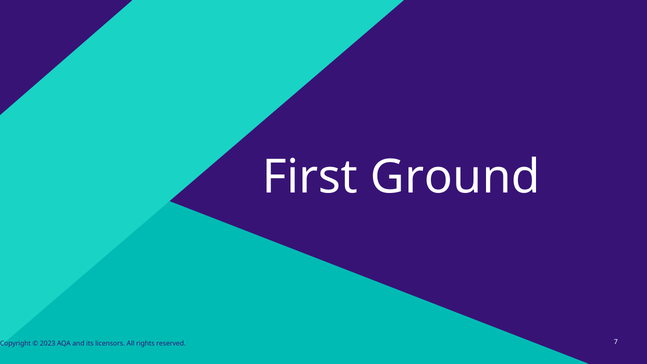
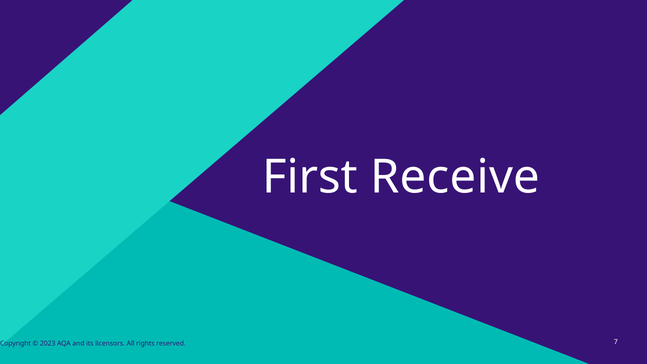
Ground: Ground -> Receive (455, 177)
